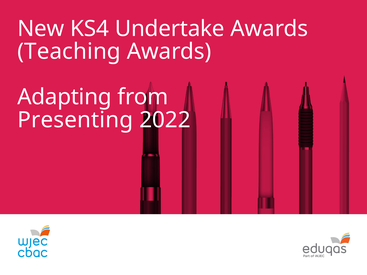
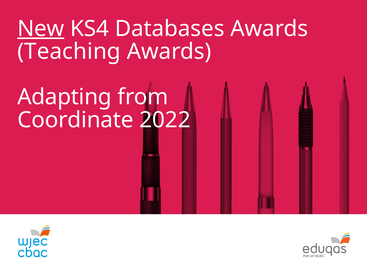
New underline: none -> present (41, 29)
Undertake: Undertake -> Databases (170, 29)
Presenting: Presenting -> Coordinate (75, 120)
